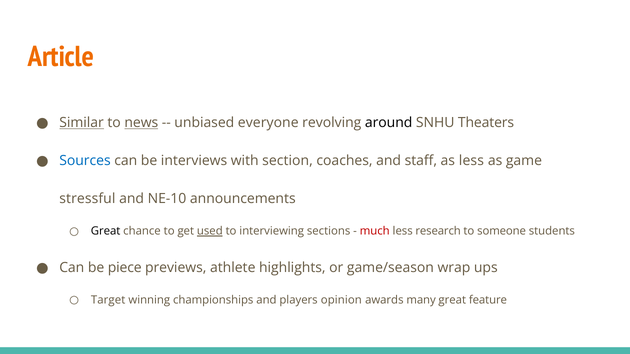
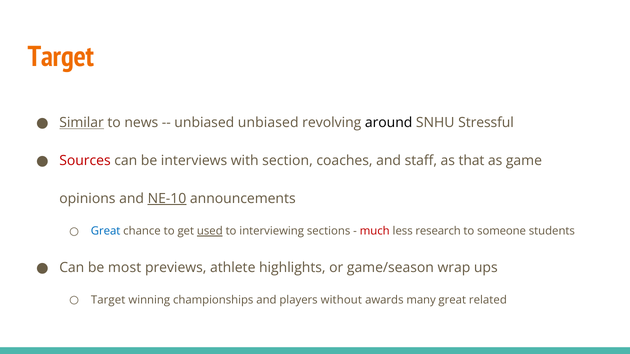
Article: Article -> Target (61, 57)
news underline: present -> none (141, 123)
unbiased everyone: everyone -> unbiased (268, 123)
Theaters: Theaters -> Stressful (486, 123)
Sources colour: blue -> red (85, 161)
as less: less -> that (472, 161)
stressful: stressful -> opinions (87, 199)
NE-10 underline: none -> present (167, 199)
Great colour: black -> blue (106, 231)
piece: piece -> most (125, 268)
opinion: opinion -> without (341, 300)
feature: feature -> related (488, 300)
